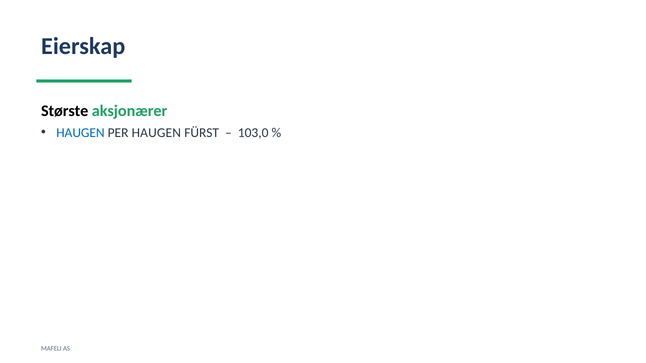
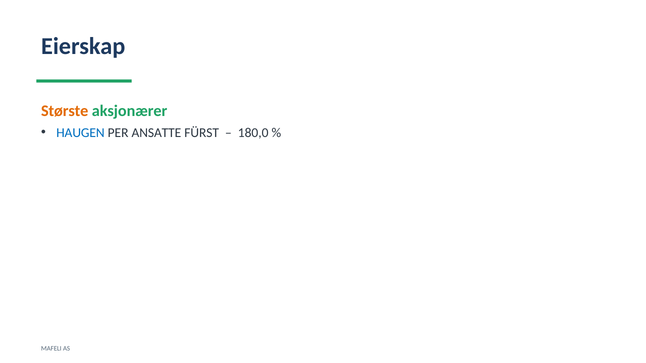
Største colour: black -> orange (65, 111)
PER HAUGEN: HAUGEN -> ANSATTE (156, 133)
103,0: 103,0 -> 180,0 (253, 133)
